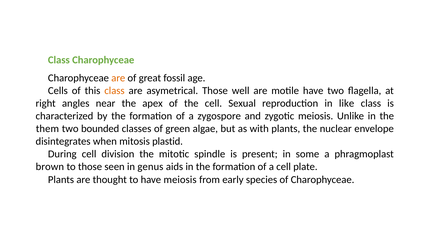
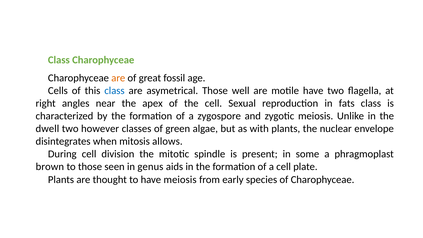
class colour: orange -> blue (114, 91)
like: like -> fats (347, 103)
them: them -> dwell (47, 129)
bounded: bounded -> however (100, 129)
plastid: plastid -> allows (167, 141)
